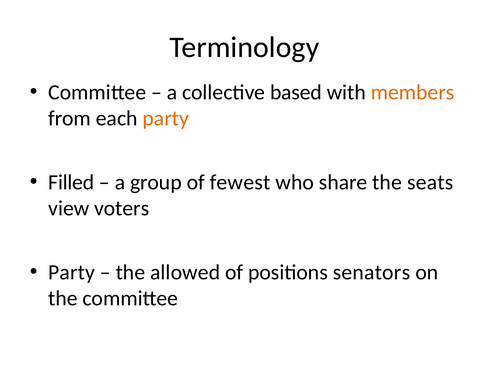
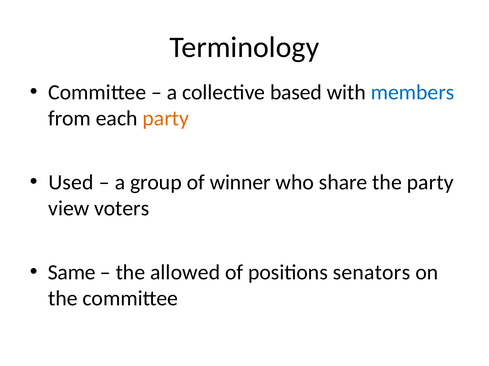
members colour: orange -> blue (413, 93)
Filled: Filled -> Used (71, 183)
fewest: fewest -> winner (240, 183)
the seats: seats -> party (430, 183)
Party: Party -> Same (72, 273)
